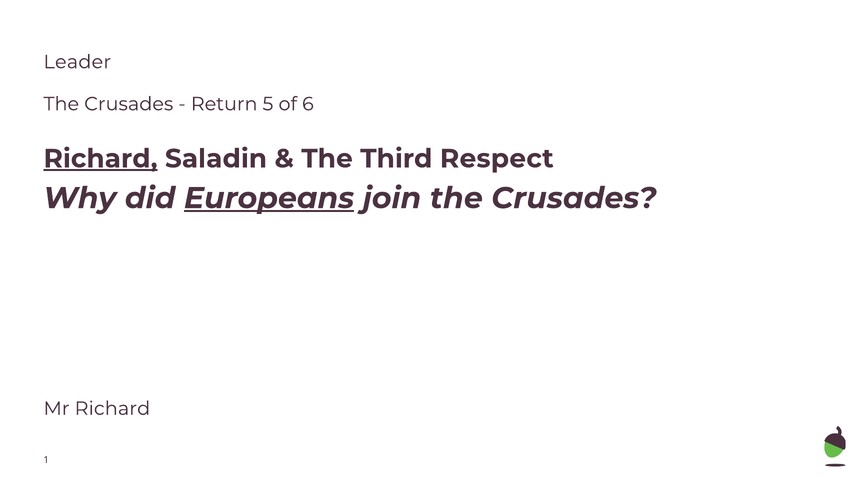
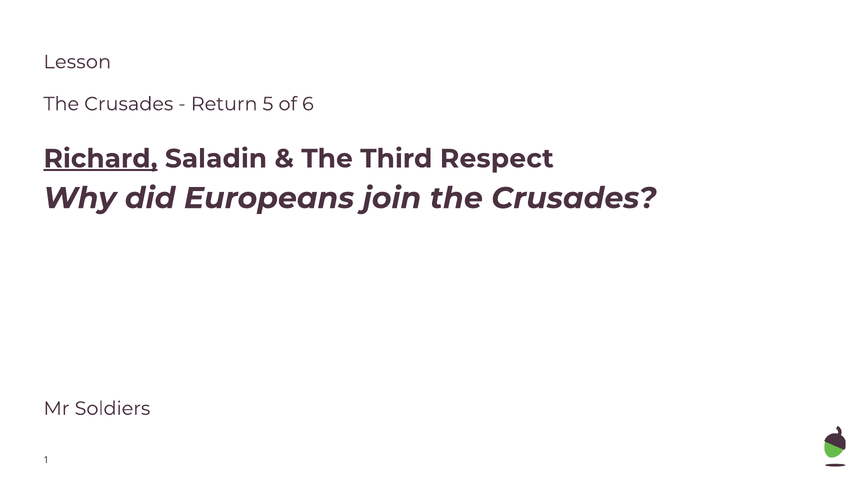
Leader: Leader -> Lesson (77, 62)
Europeans underline: present -> none (269, 198)
Mr Richard: Richard -> Soldiers (112, 409)
